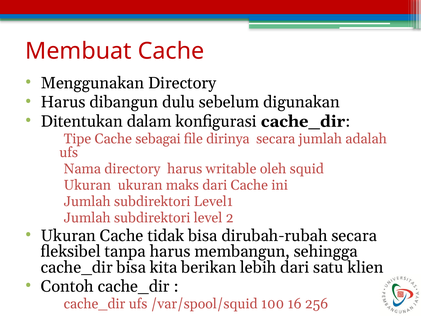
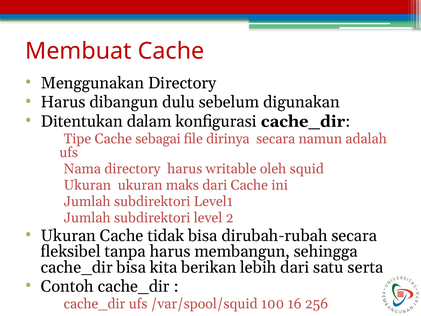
secara jumlah: jumlah -> namun (320, 139)
klien: klien -> serta (366, 267)
